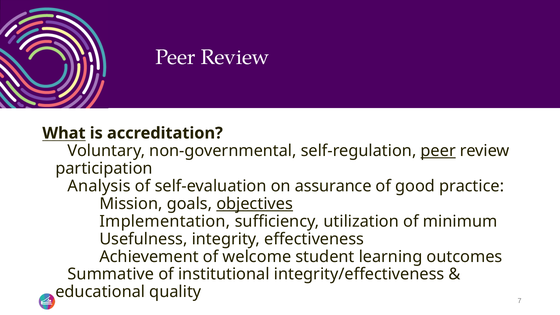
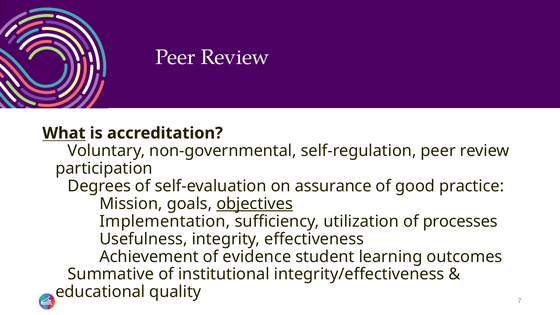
peer underline: present -> none (438, 151)
Analysis: Analysis -> Degrees (99, 186)
minimum: minimum -> processes (460, 221)
welcome: welcome -> evidence (257, 257)
